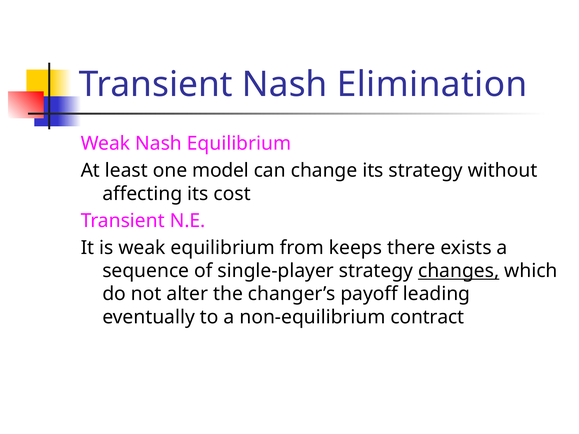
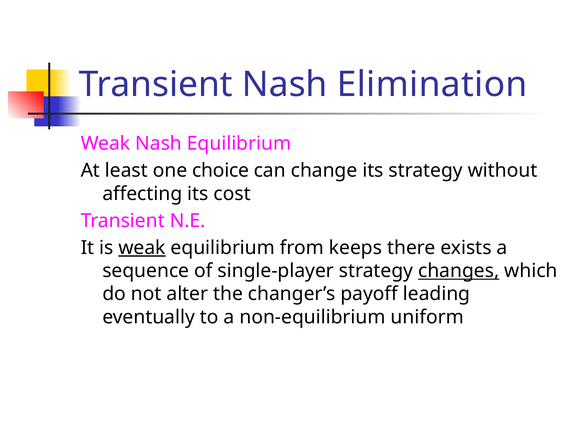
model: model -> choice (221, 171)
weak underline: none -> present (142, 248)
contract: contract -> uniform (427, 317)
